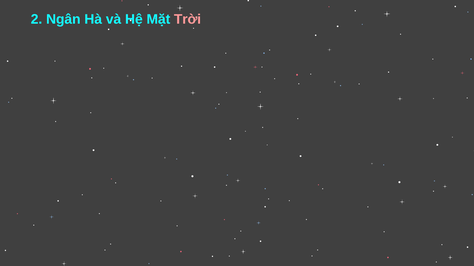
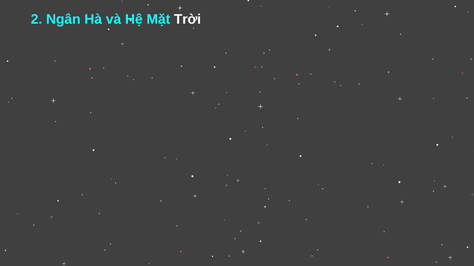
Trời colour: pink -> white (188, 19)
